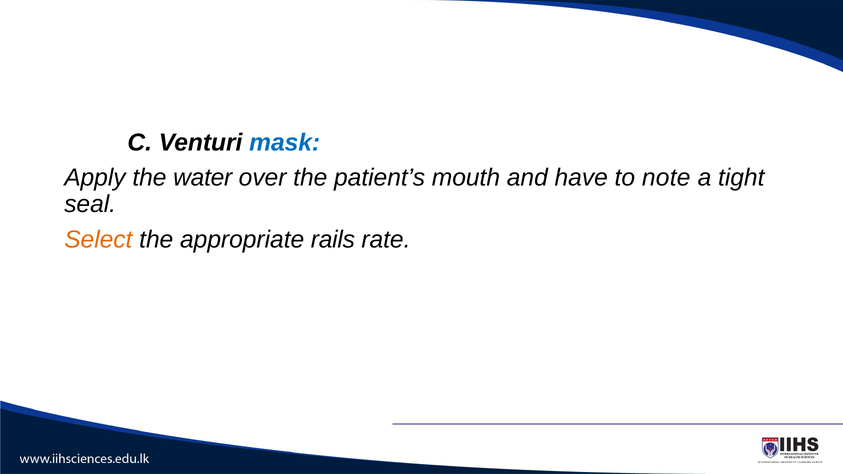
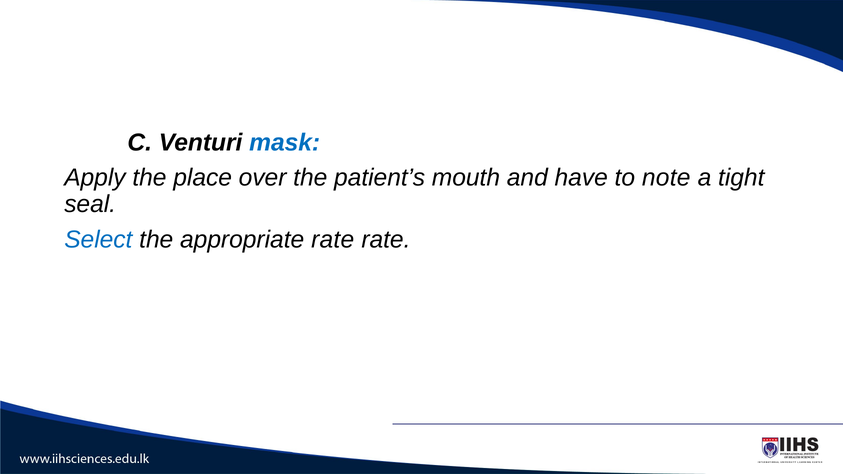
water: water -> place (203, 178)
Select colour: orange -> blue (98, 240)
appropriate rails: rails -> rate (333, 240)
